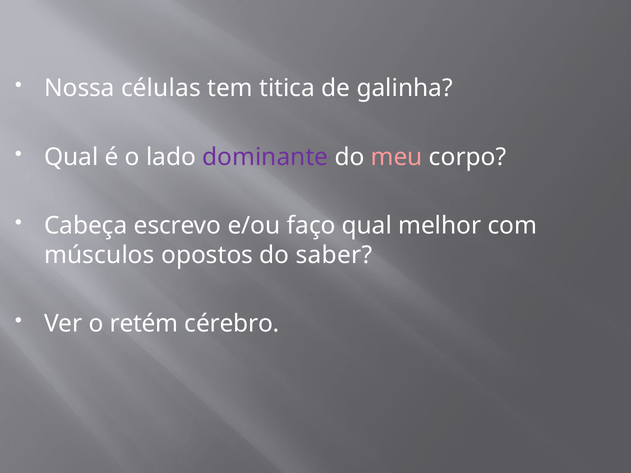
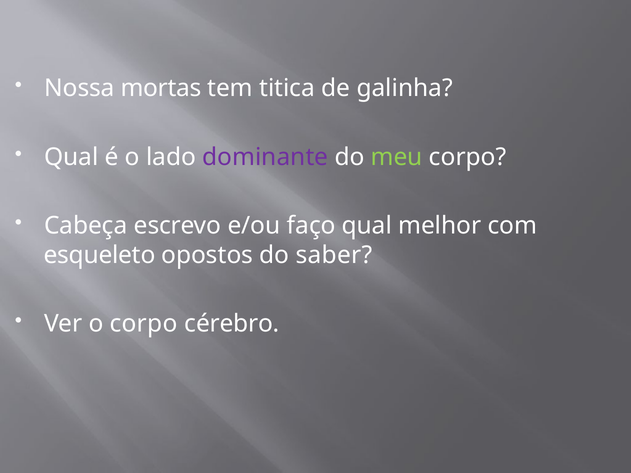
células: células -> mortas (161, 88)
meu colour: pink -> light green (397, 157)
músculos: músculos -> esqueleto (100, 255)
o retém: retém -> corpo (144, 324)
